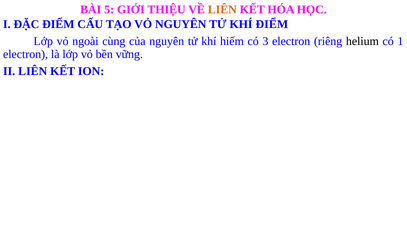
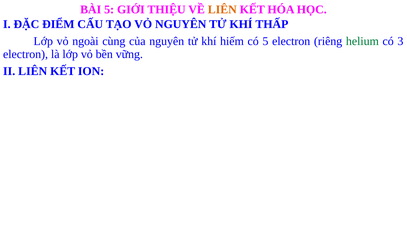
KHÍ ĐIỂM: ĐIỂM -> THẤP (272, 24)
có 3: 3 -> 5 (265, 41)
helium colour: black -> green (362, 41)
1: 1 -> 3 (400, 41)
